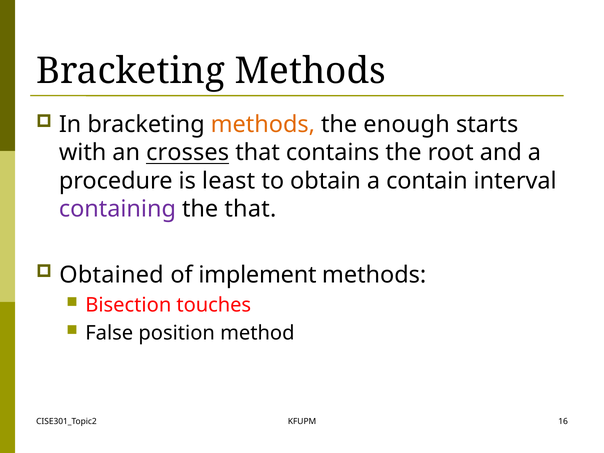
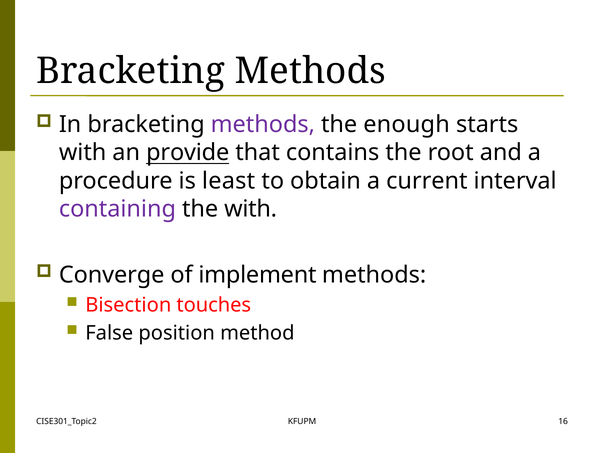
methods colour: orange -> purple (263, 124)
crosses: crosses -> provide (188, 153)
contain: contain -> current (427, 181)
the that: that -> with (251, 209)
Obtained: Obtained -> Converge (112, 275)
